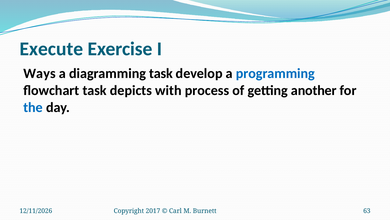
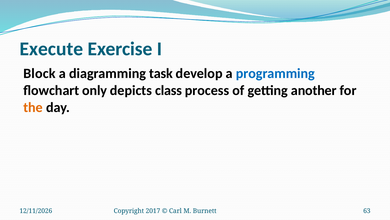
Ways: Ways -> Block (39, 73)
flowchart task: task -> only (95, 90)
with: with -> class (168, 90)
the colour: blue -> orange (33, 107)
